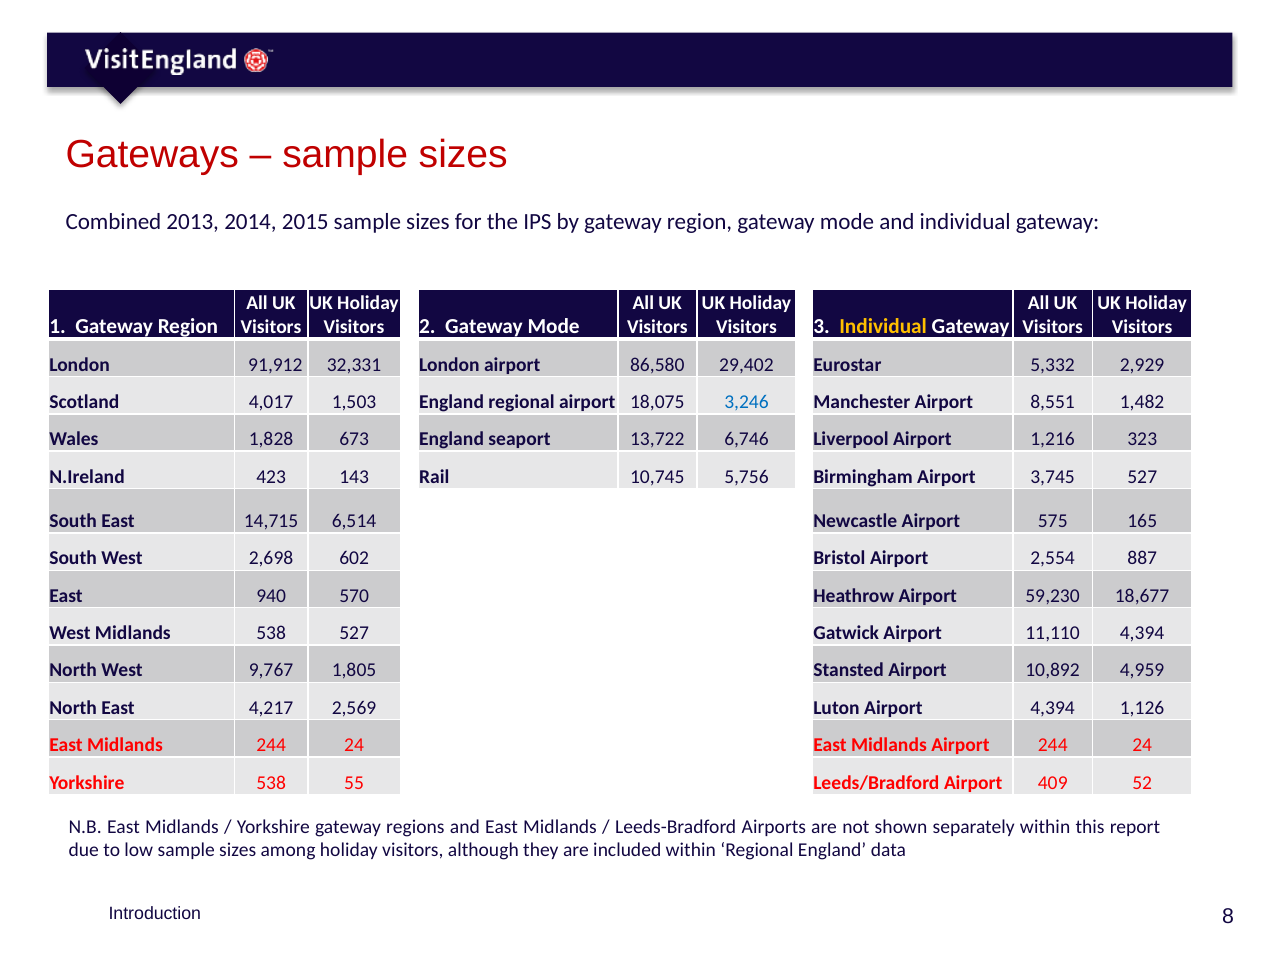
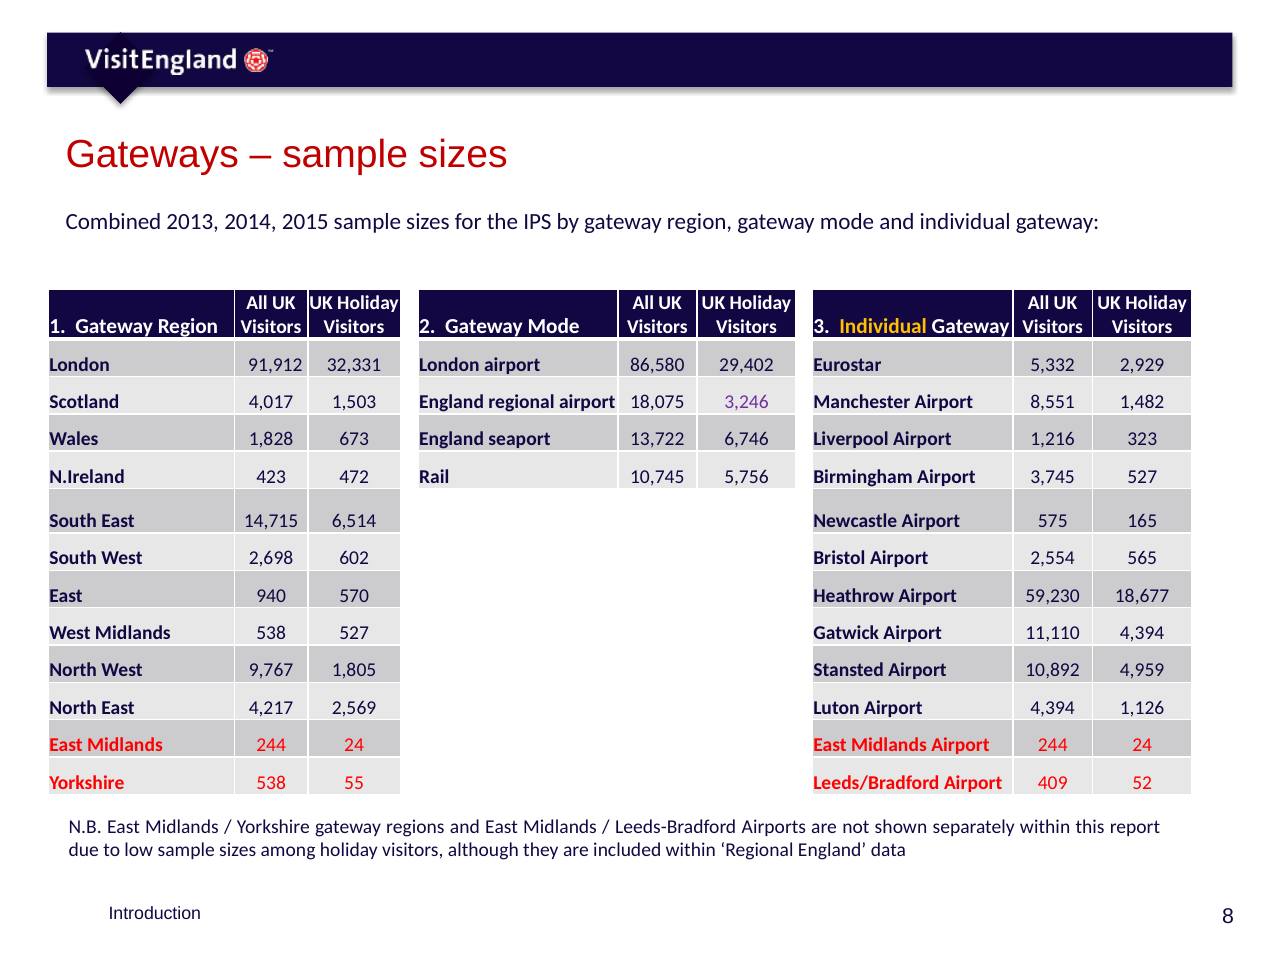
3,246 colour: blue -> purple (746, 402)
143: 143 -> 472 (354, 477)
887: 887 -> 565 (1142, 559)
